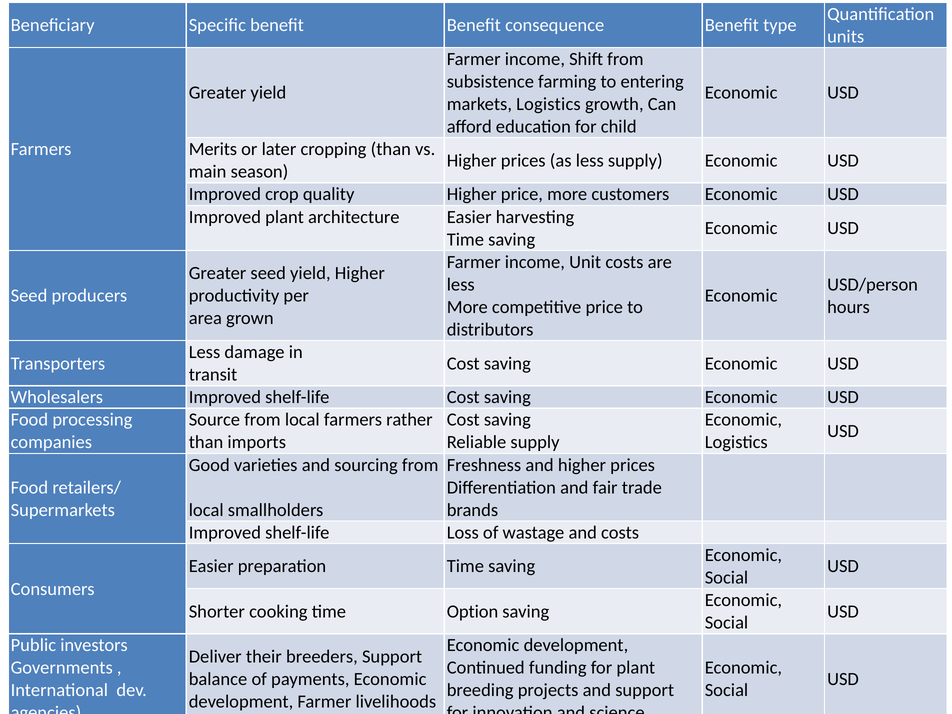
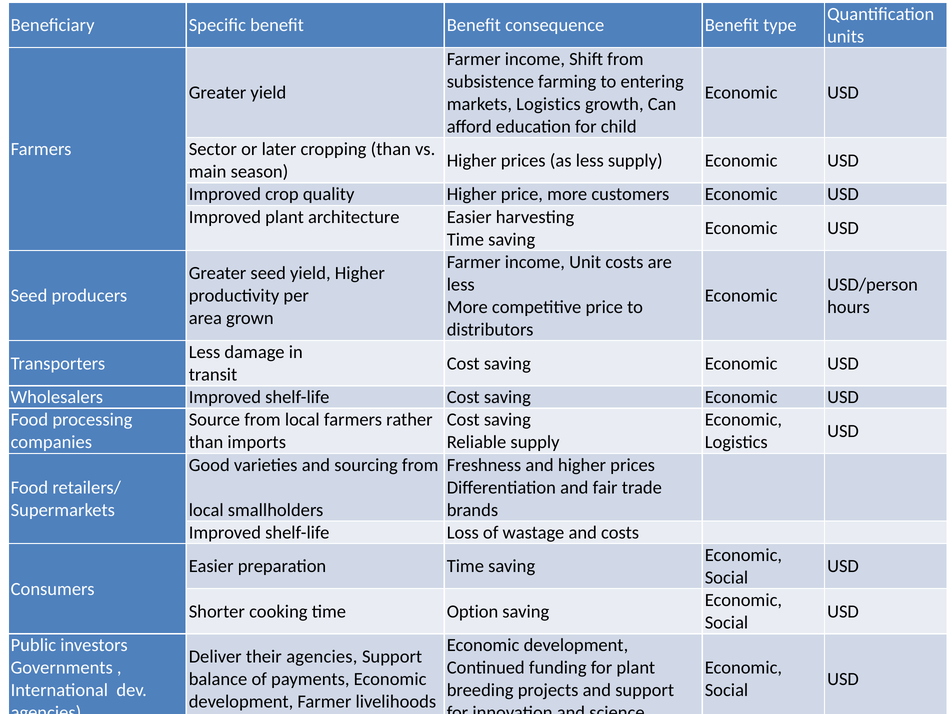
Merits: Merits -> Sector (213, 149)
their breeders: breeders -> agencies (322, 657)
